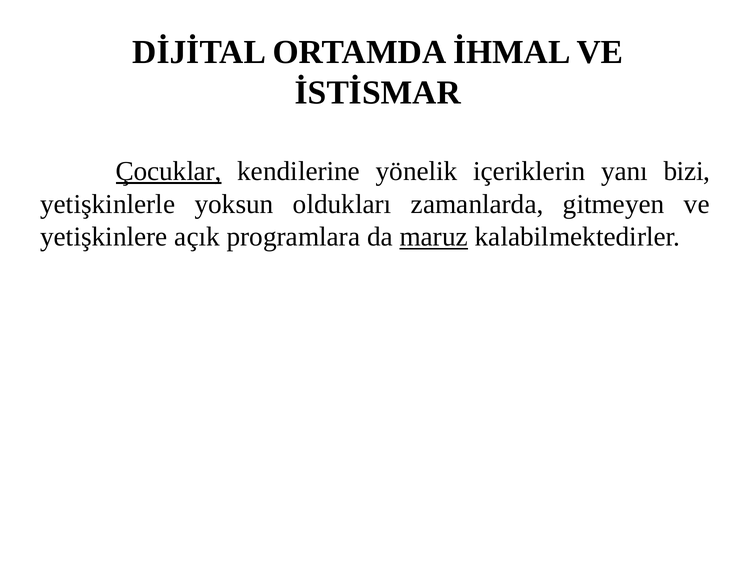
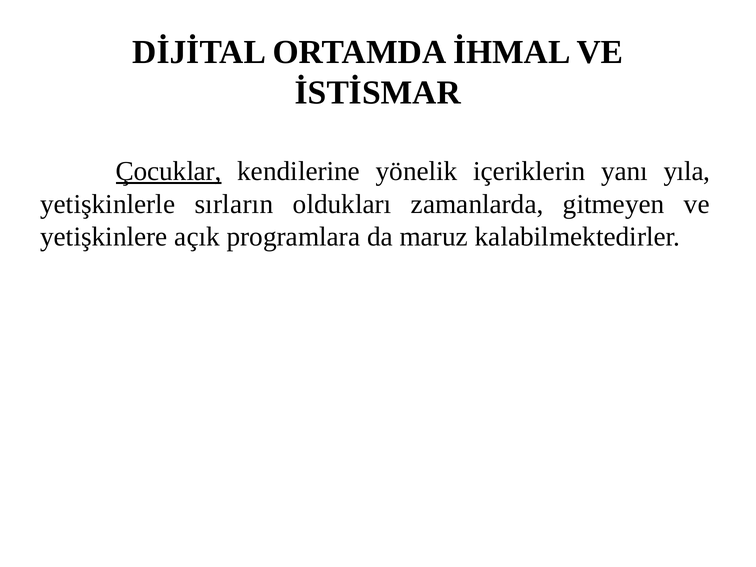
bizi: bizi -> yıla (687, 171)
yoksun: yoksun -> sırların (234, 204)
maruz underline: present -> none (434, 237)
